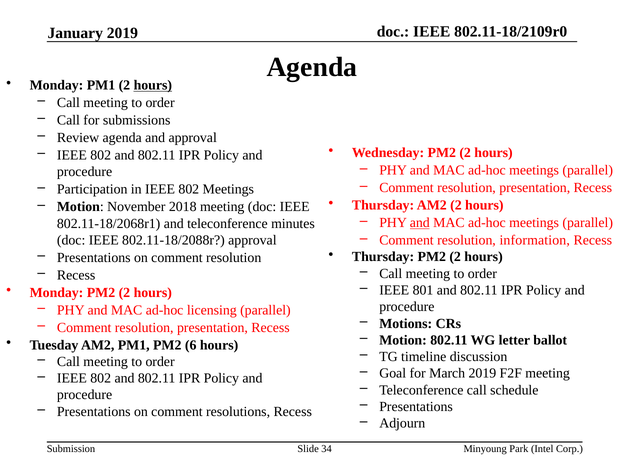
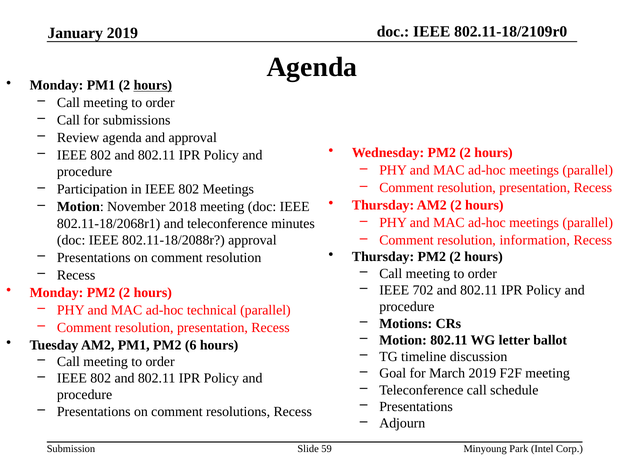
and underline: present -> none (420, 223)
801: 801 -> 702 (423, 290)
licensing: licensing -> technical (212, 310)
34: 34 -> 59 (327, 449)
